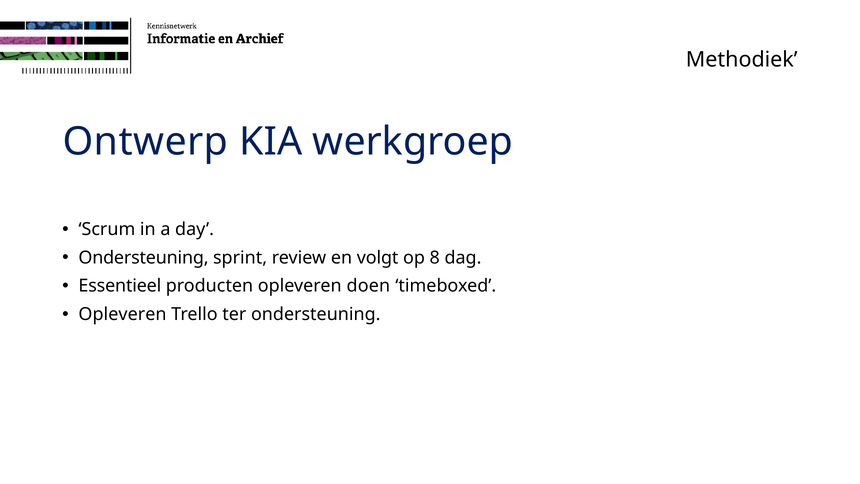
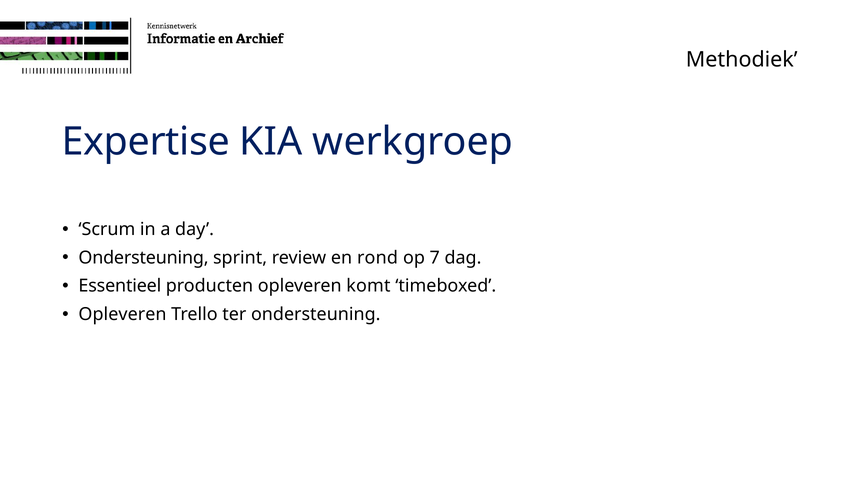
Ontwerp: Ontwerp -> Expertise (146, 142)
volgt: volgt -> rond (377, 258)
8: 8 -> 7 (435, 258)
doen: doen -> komt (368, 286)
